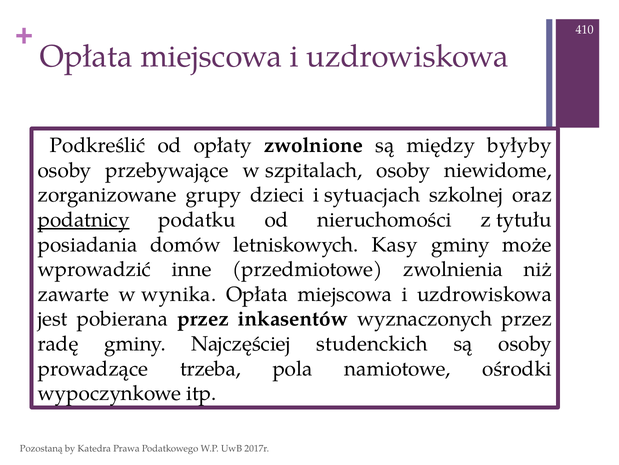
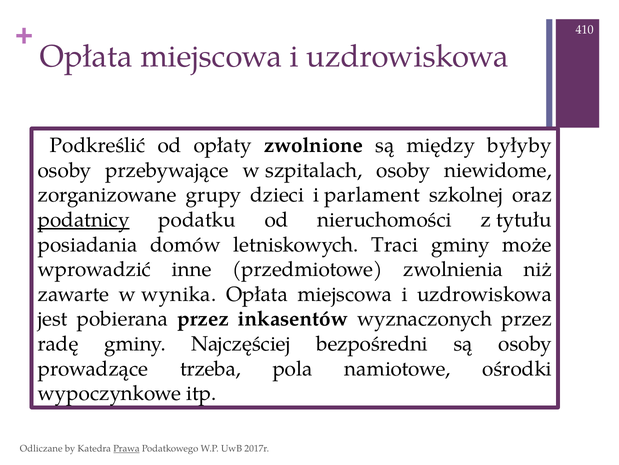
sytuacjach: sytuacjach -> parlament (372, 195)
Kasy: Kasy -> Traci (395, 244)
studenckich: studenckich -> bezpośredni (372, 343)
Pozostaną: Pozostaną -> Odliczane (41, 448)
Prawa underline: none -> present (126, 448)
